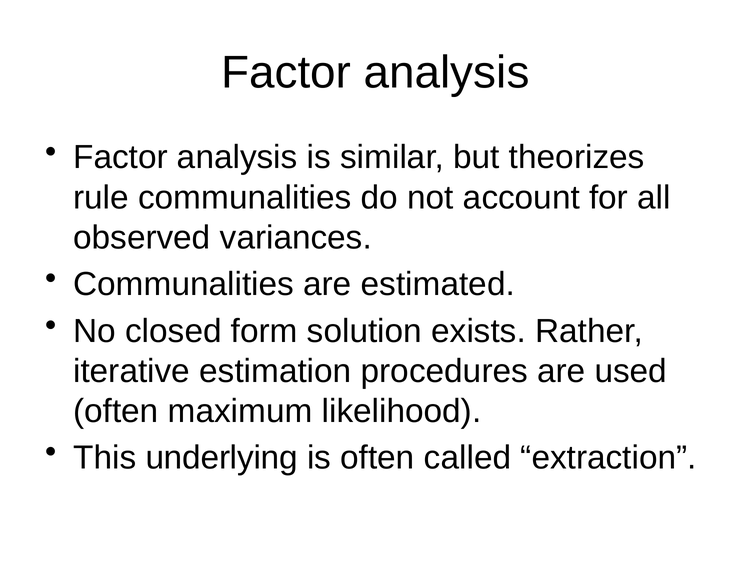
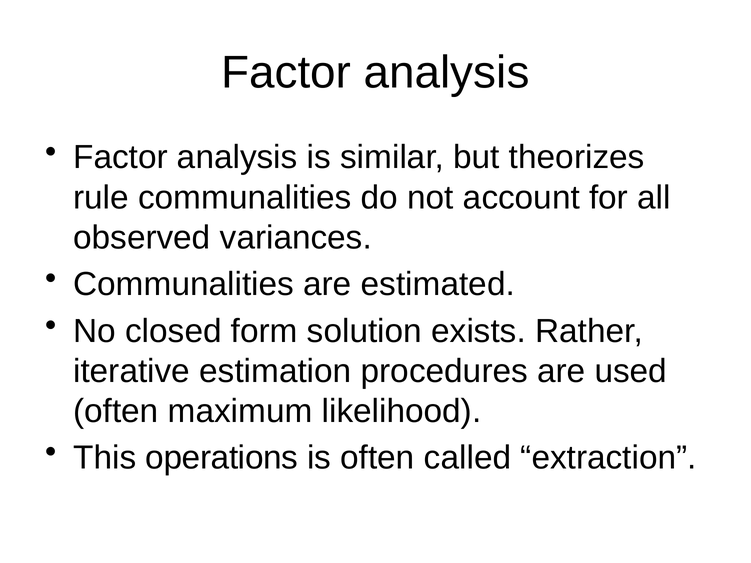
underlying: underlying -> operations (222, 458)
